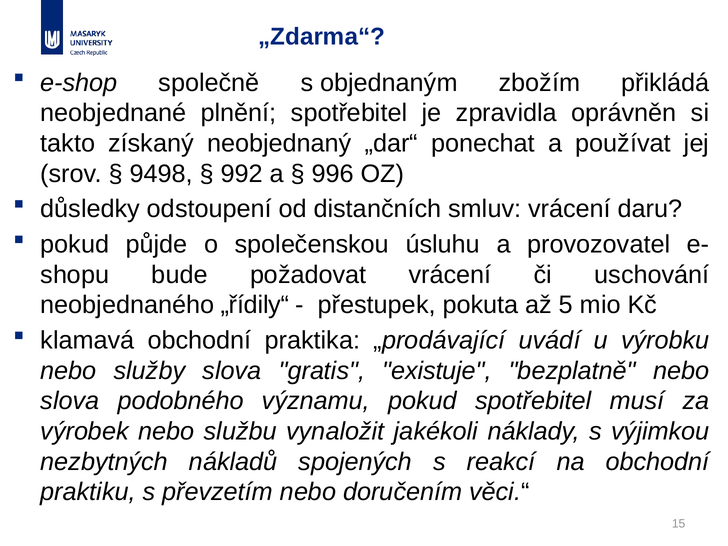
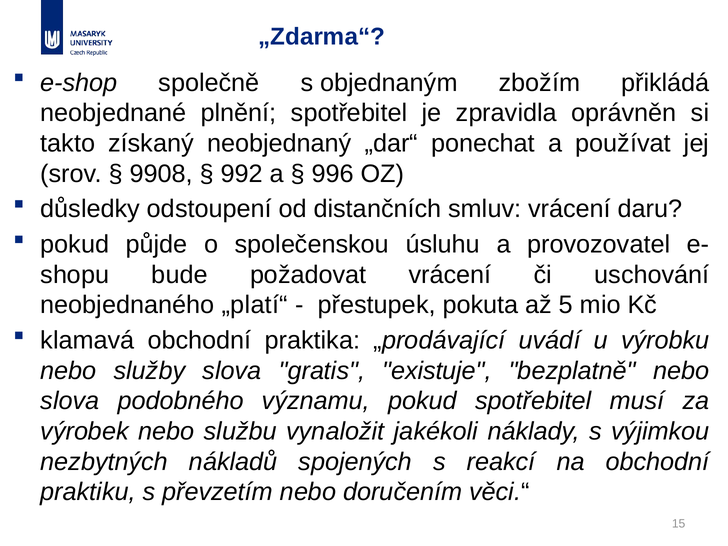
9498: 9498 -> 9908 (161, 174)
„řídily“: „řídily“ -> „platí“ (255, 305)
